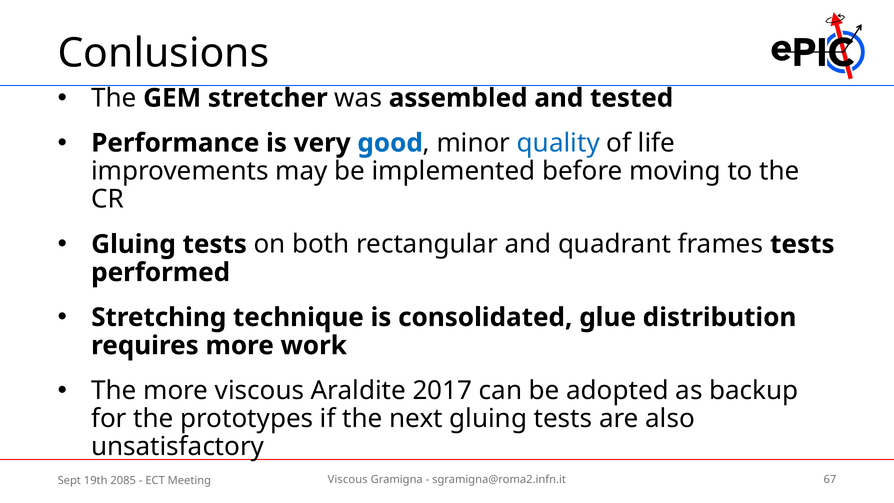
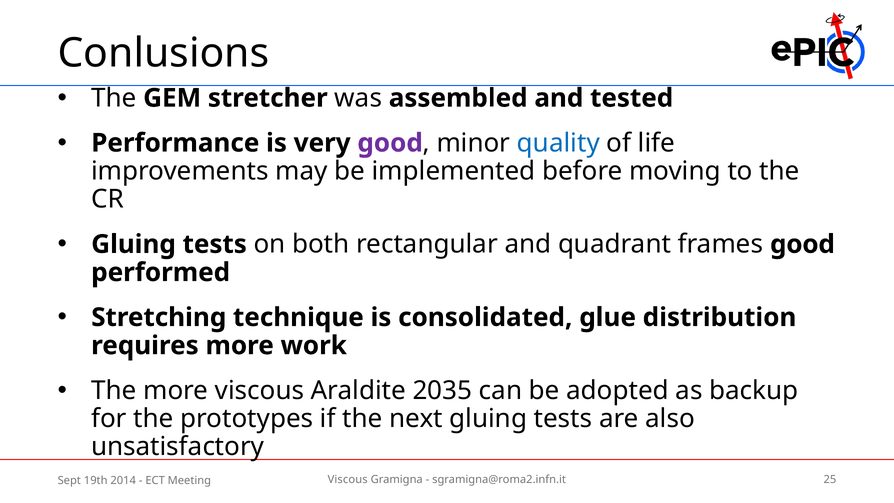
good colour: blue -> purple (390, 143)
frames tests: tests -> good (802, 244)
2017: 2017 -> 2035 (442, 390)
67: 67 -> 25 (830, 480)
2085: 2085 -> 2014 (123, 481)
